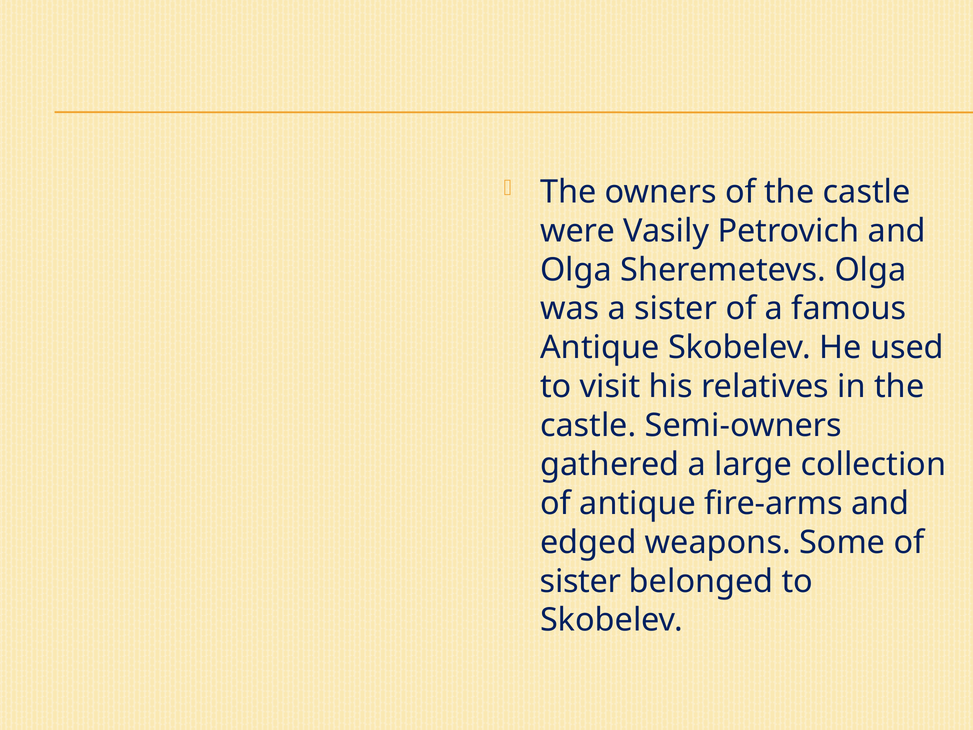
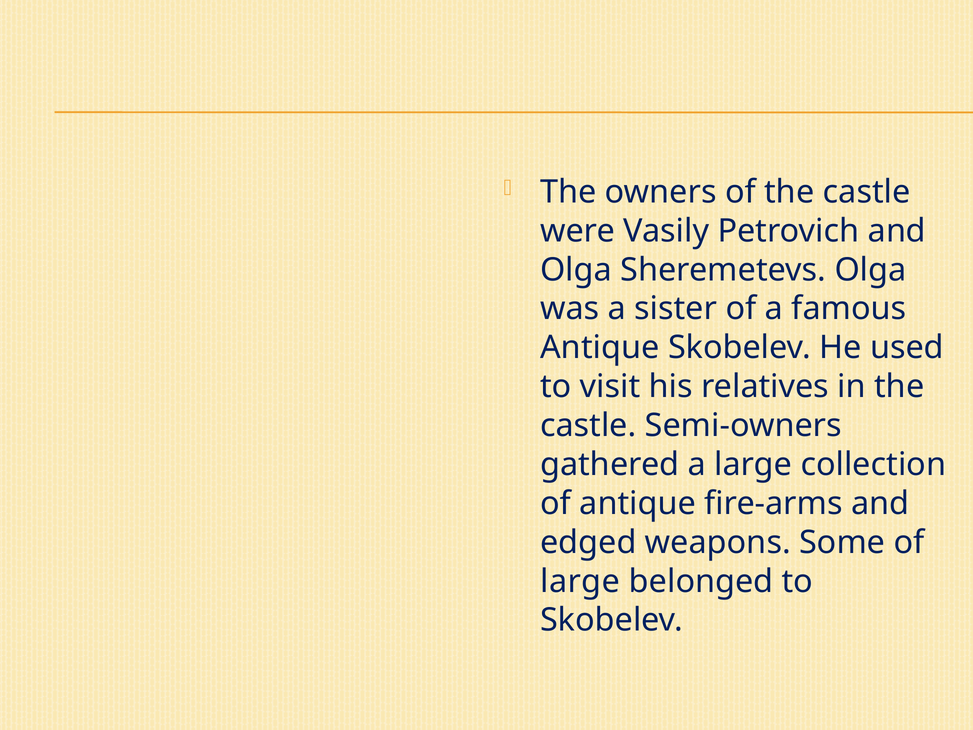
sister: sister -> large (580, 581)
